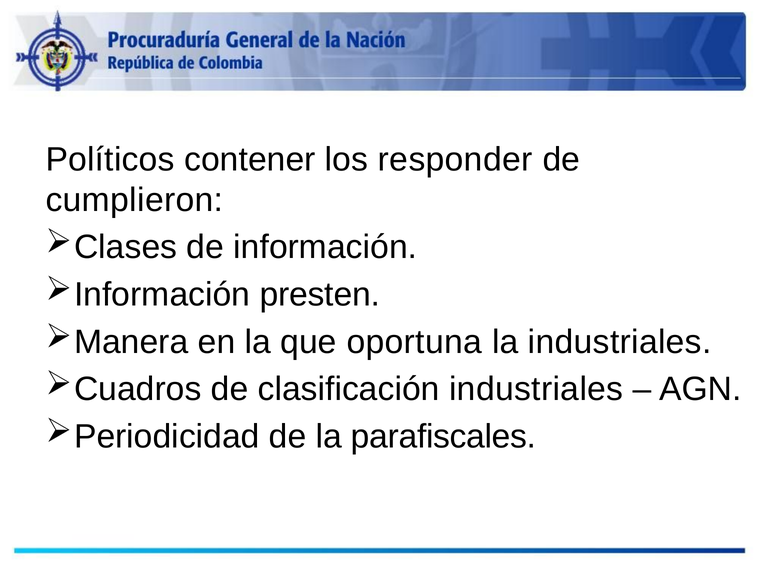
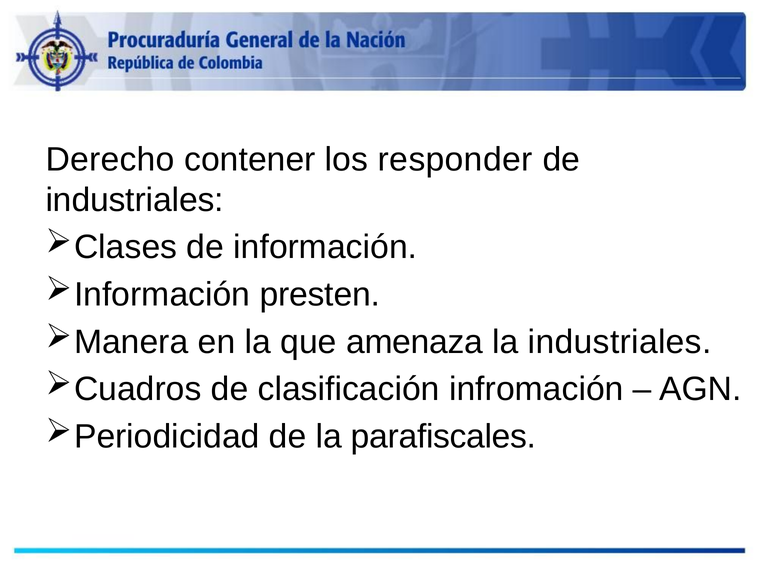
Políticos: Políticos -> Derecho (110, 159)
cumplieron: cumplieron -> industriales (135, 200)
oportuna: oportuna -> amenaza (415, 341)
clasificación industriales: industriales -> infromación (536, 389)
